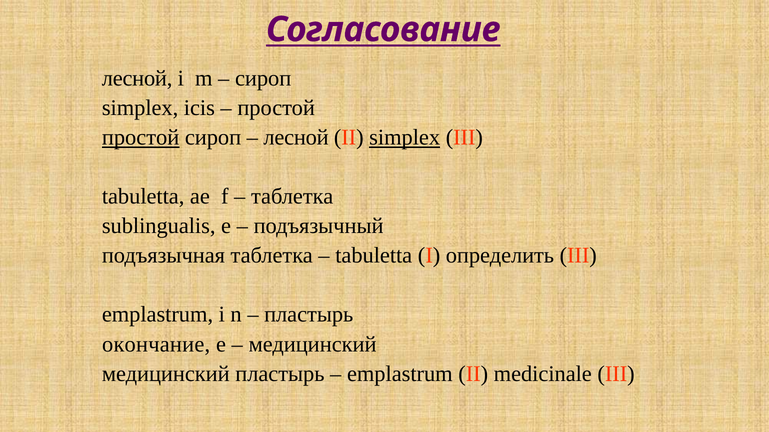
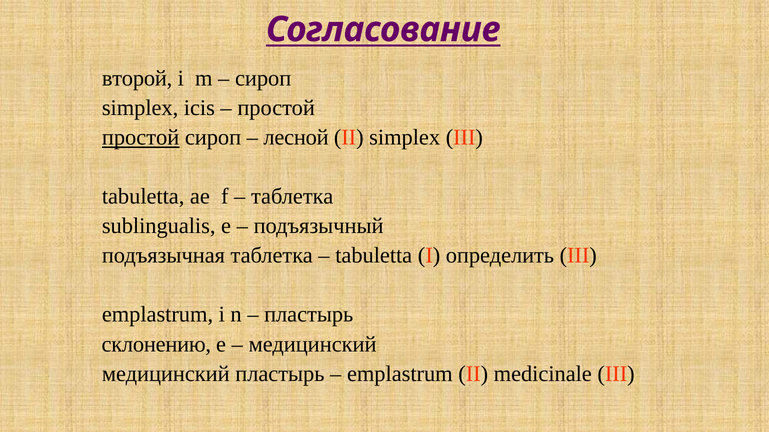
лесной: лесной -> второй (137, 79)
simplex underline: present -> none (405, 138)
окончание: окончание -> склонению (156, 345)
